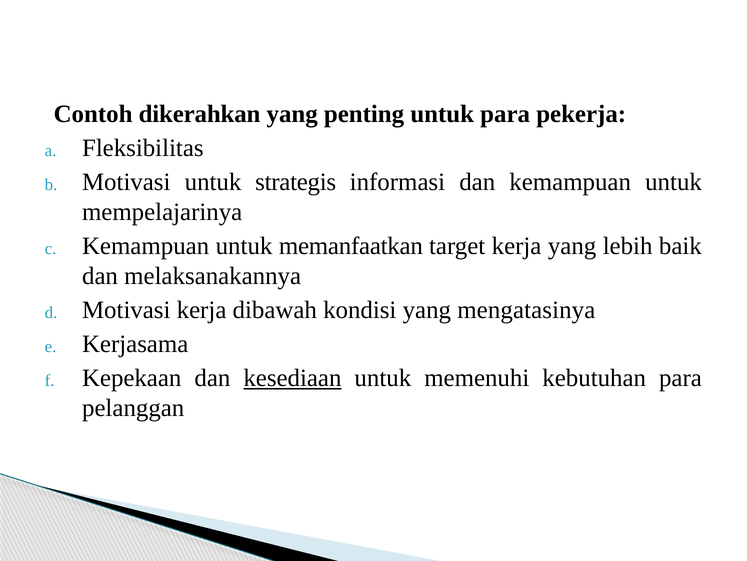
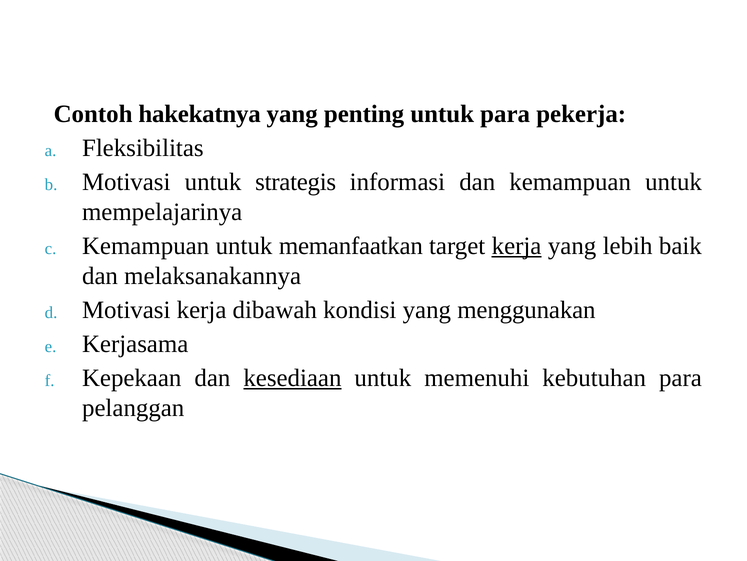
dikerahkan: dikerahkan -> hakekatnya (200, 114)
kerja underline: none -> present (517, 246)
mengatasinya: mengatasinya -> menggunakan (526, 310)
